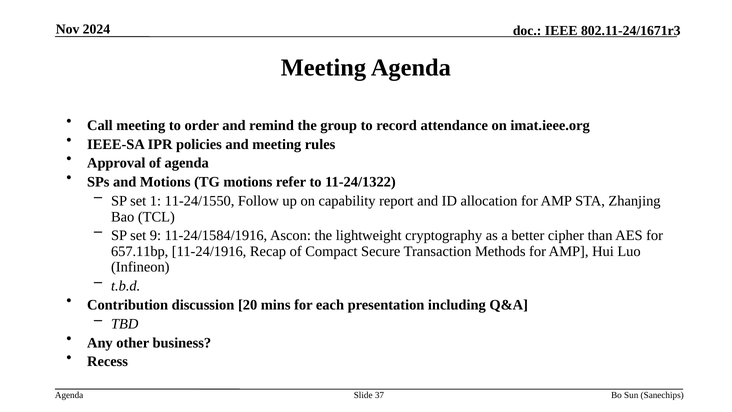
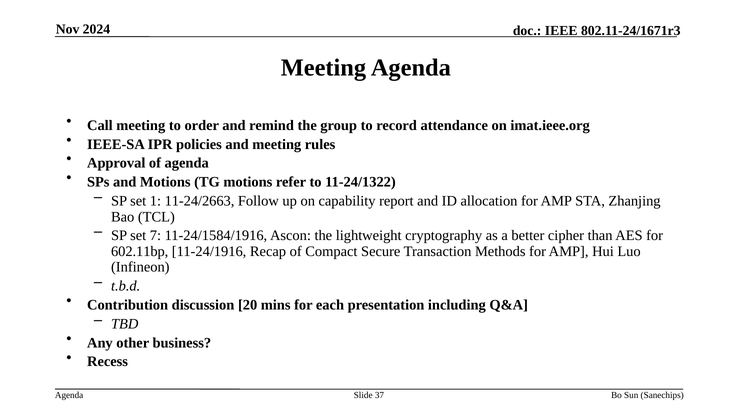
11-24/1550: 11-24/1550 -> 11-24/2663 (199, 201)
9: 9 -> 7 (155, 236)
657.11bp: 657.11bp -> 602.11bp (140, 251)
